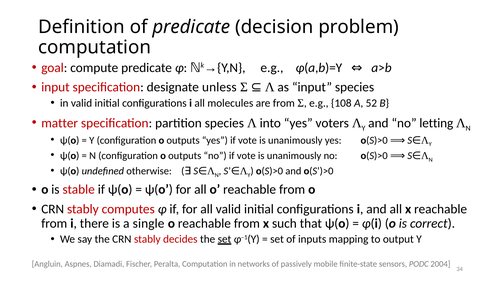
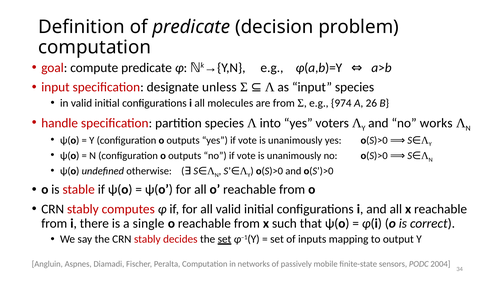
108: 108 -> 974 (341, 103)
52: 52 -> 26 (371, 103)
matter: matter -> handle (60, 123)
letting: letting -> works (436, 123)
